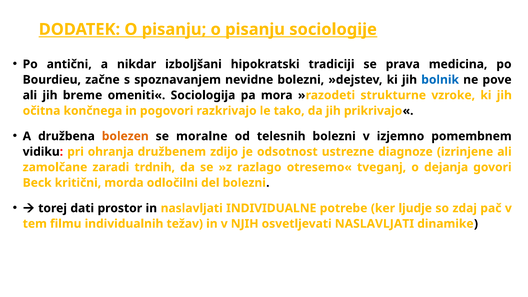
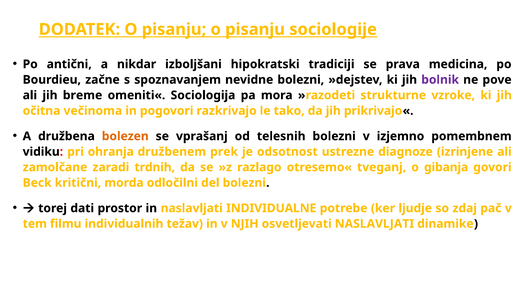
bolnik colour: blue -> purple (440, 80)
končnega: končnega -> večinoma (93, 111)
moralne: moralne -> vprašanj (202, 136)
zdijo: zdijo -> prek (224, 152)
dejanja: dejanja -> gibanja (446, 167)
